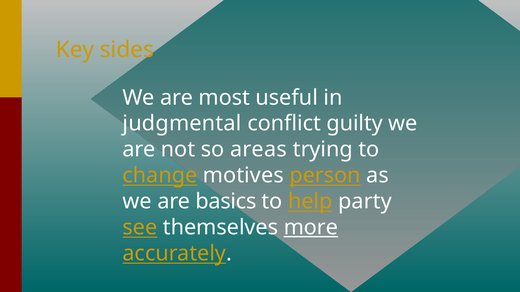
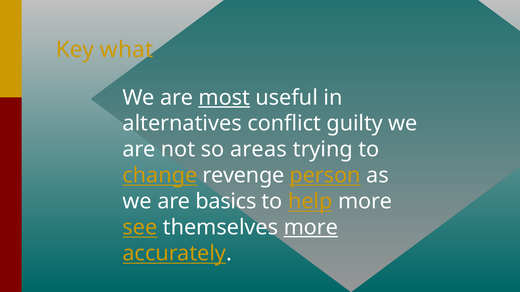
sides: sides -> what (127, 50)
most underline: none -> present (224, 98)
judgmental: judgmental -> alternatives (182, 124)
motives: motives -> revenge (243, 176)
help party: party -> more (365, 202)
